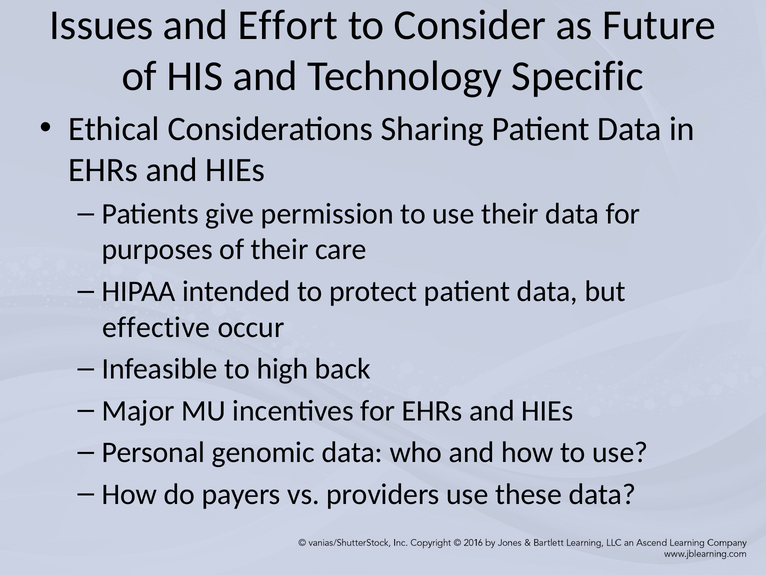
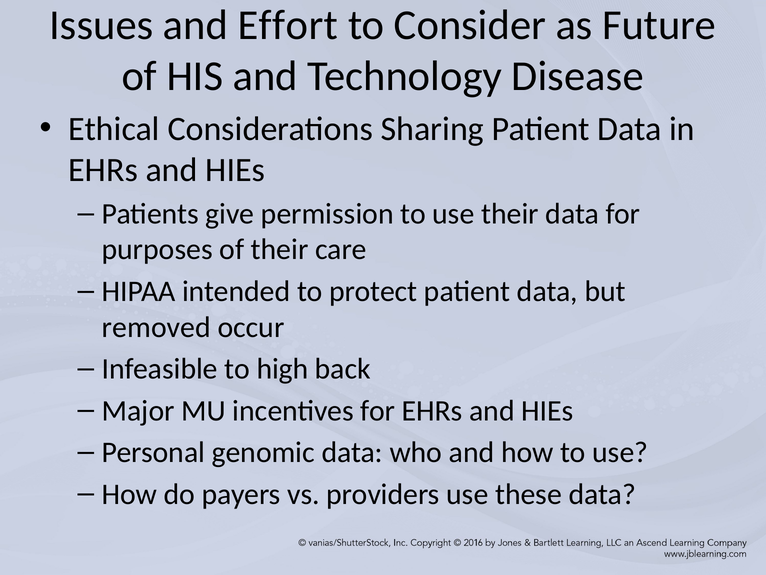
Specific: Specific -> Disease (578, 76)
effective: effective -> removed (156, 327)
